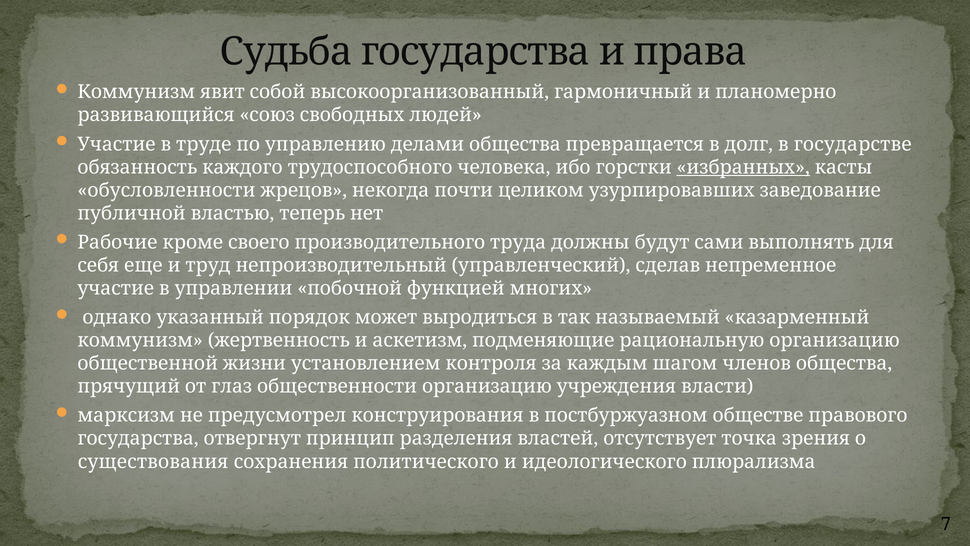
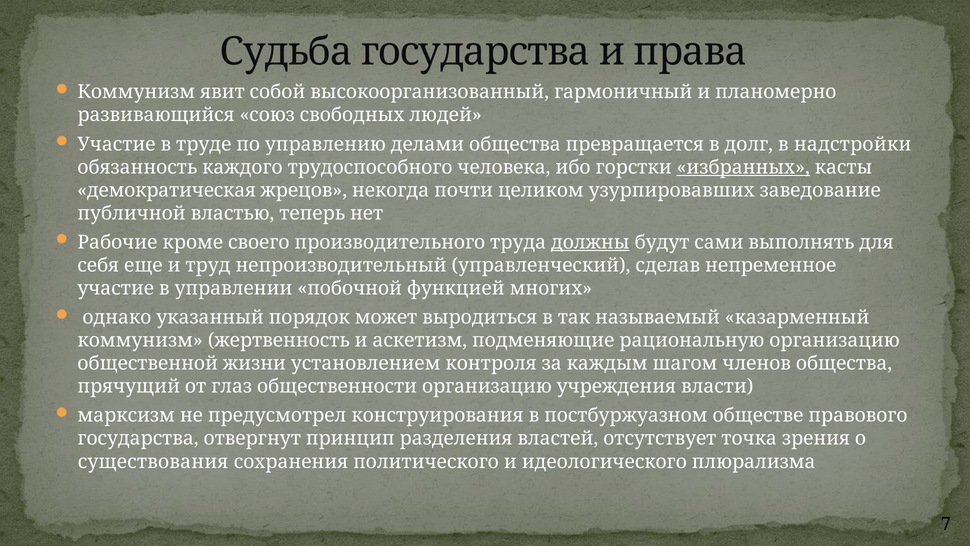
государстве: государстве -> надстройки (853, 144)
обусловленности: обусловленности -> демократическая (167, 190)
должны underline: none -> present (590, 242)
